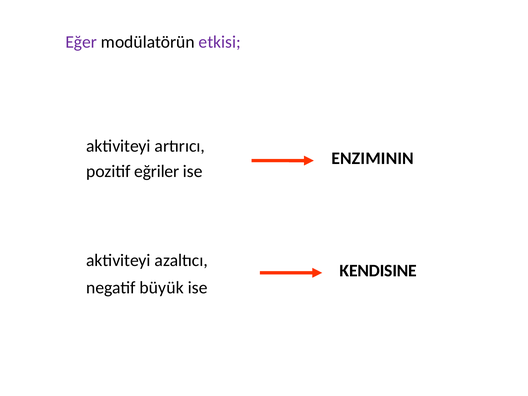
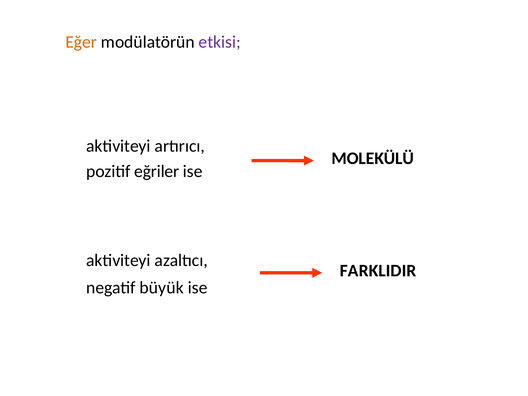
Eğer colour: purple -> orange (81, 42)
ENZIMININ: ENZIMININ -> MOLEKÜLÜ (373, 158)
KENDISINE: KENDISINE -> FARKLIDIR (378, 271)
